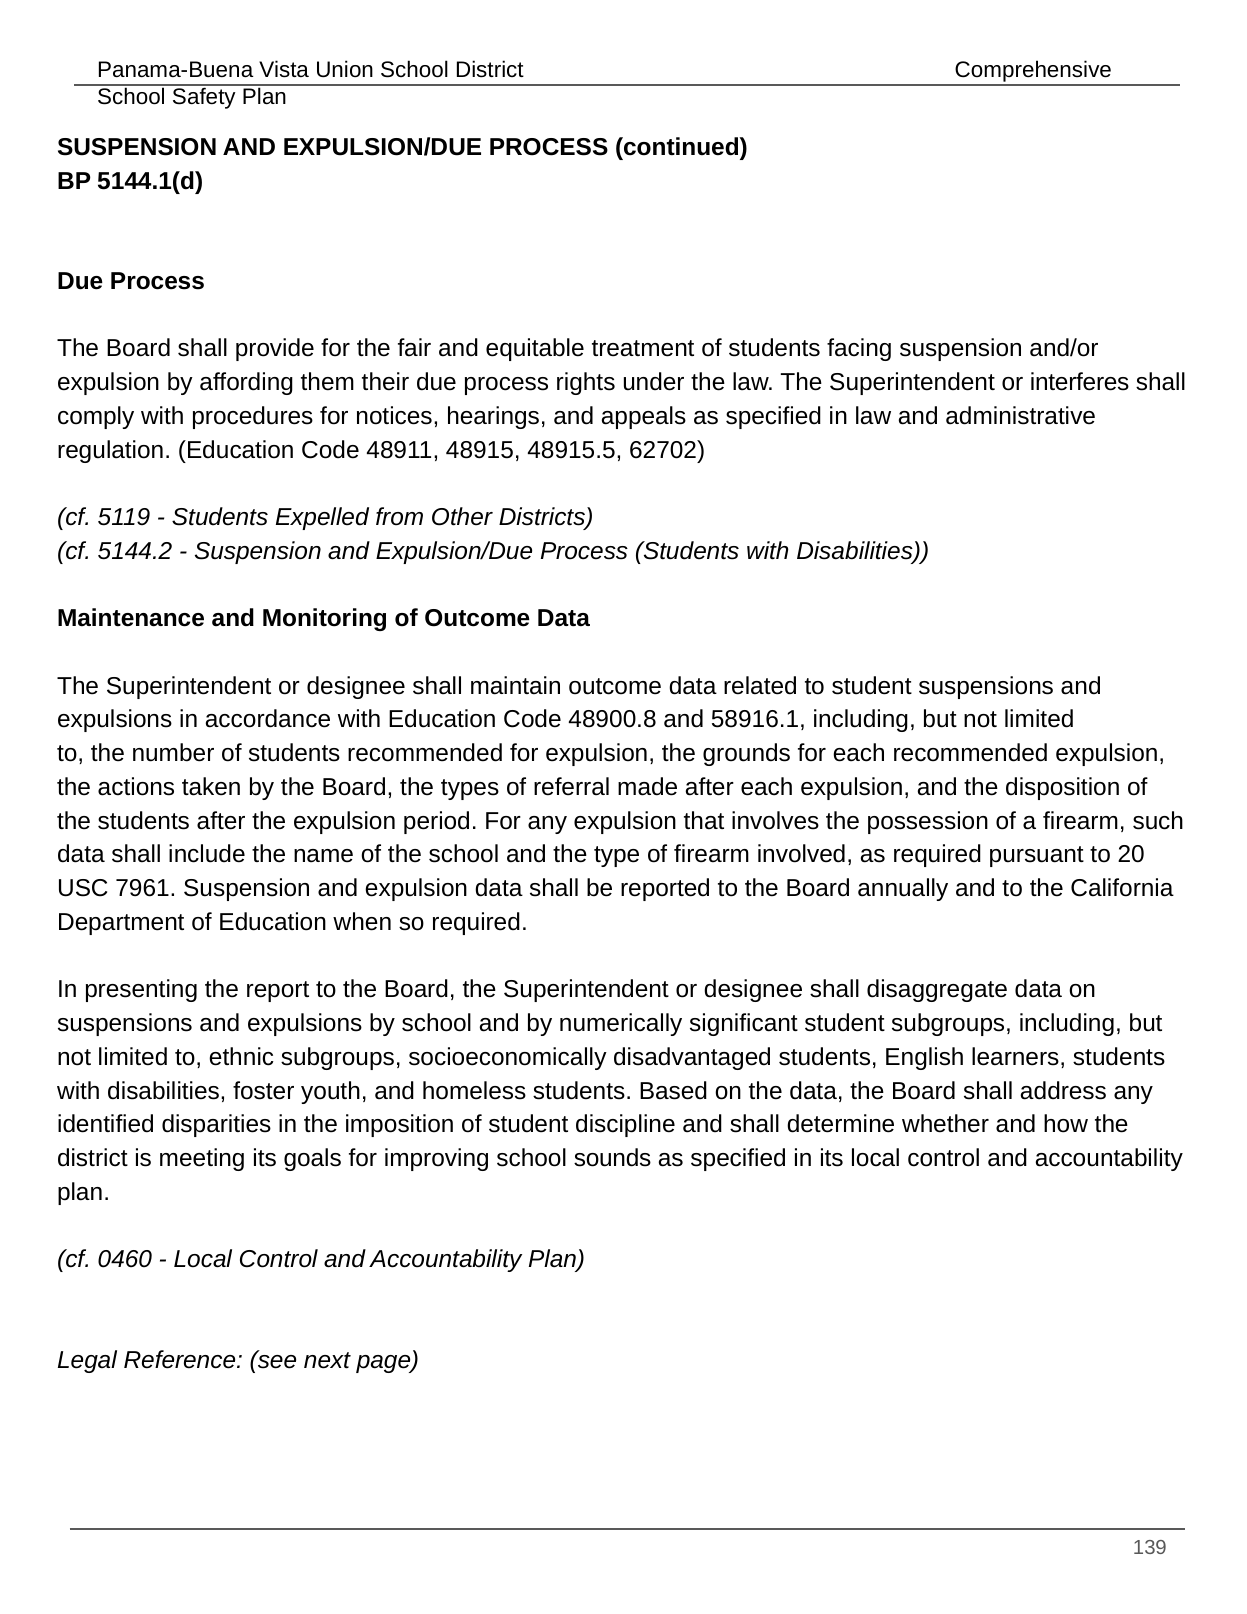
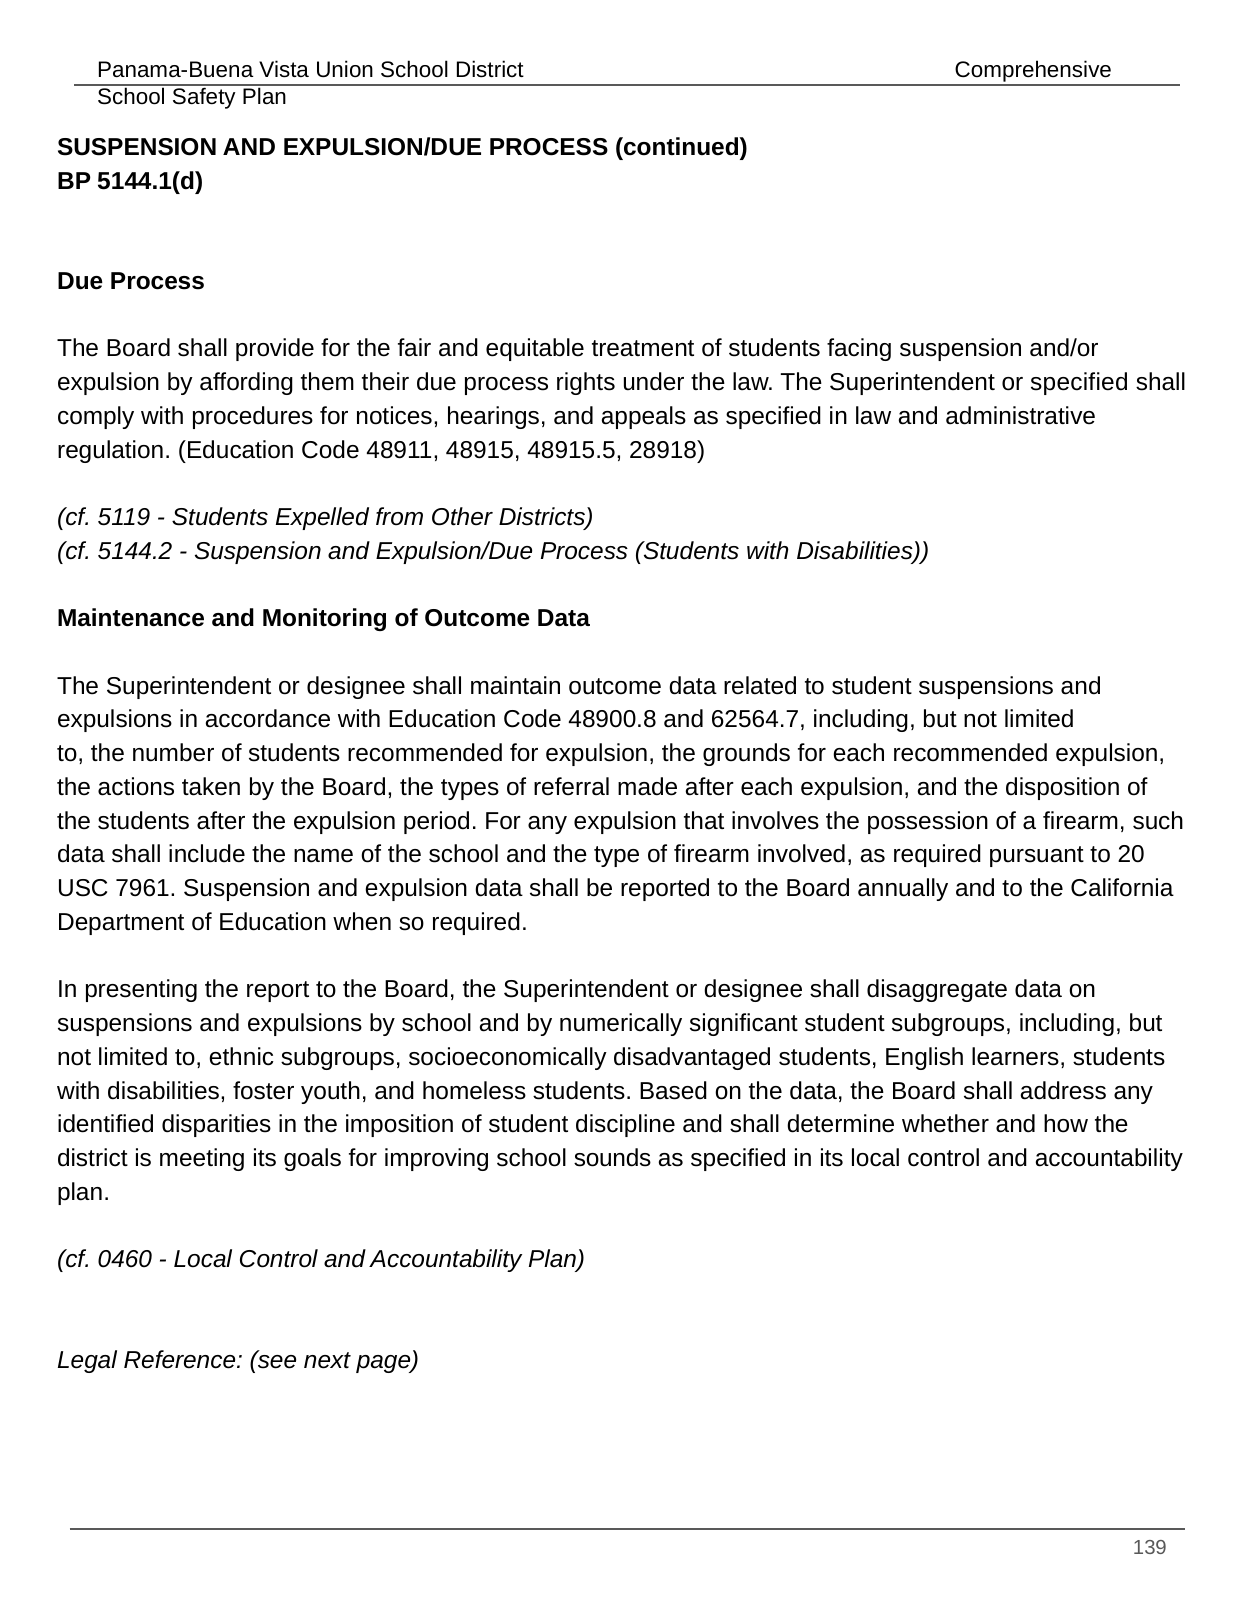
or interferes: interferes -> specified (1079, 382)
62702: 62702 -> 28918 (667, 450)
58916.1: 58916.1 -> 62564.7 (758, 720)
